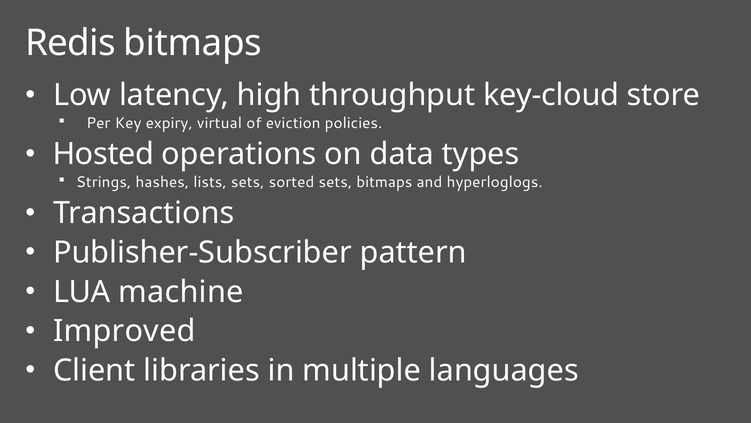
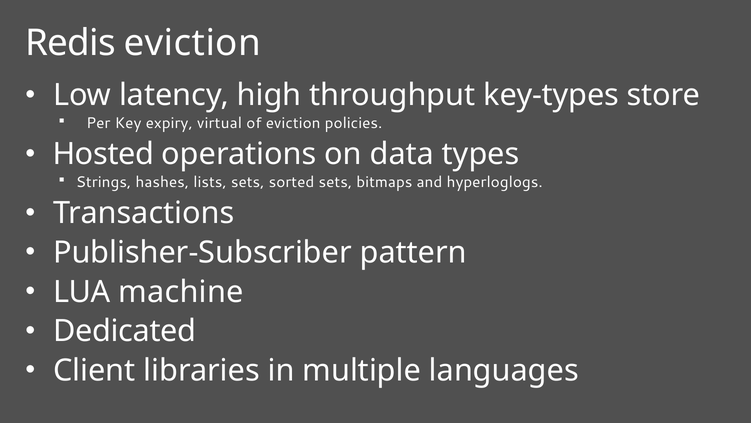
Redis bitmaps: bitmaps -> eviction (192, 43)
key-cloud: key-cloud -> key-types (551, 95)
Improved: Improved -> Dedicated (125, 331)
